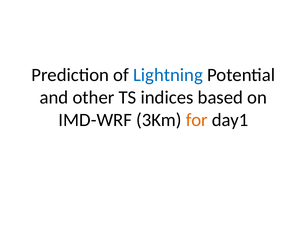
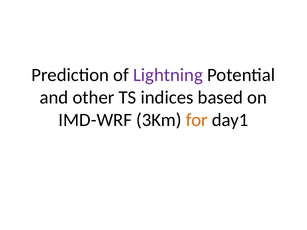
Lightning colour: blue -> purple (168, 75)
